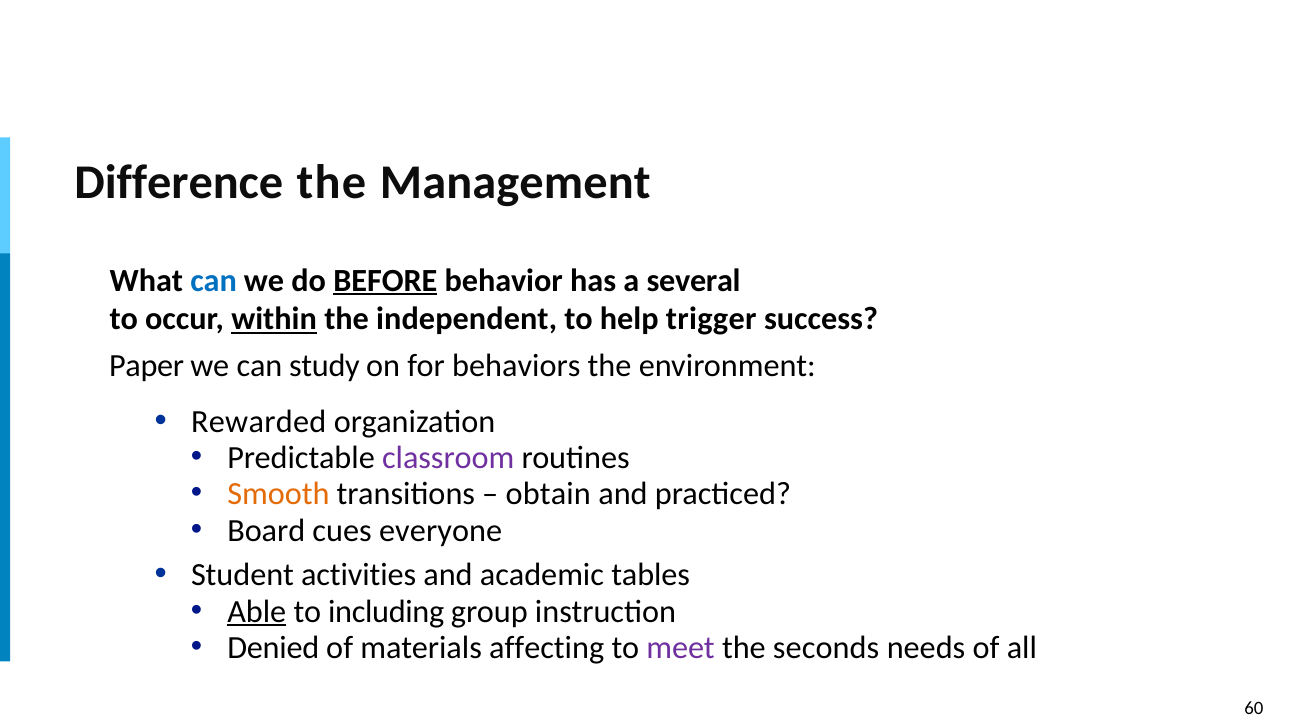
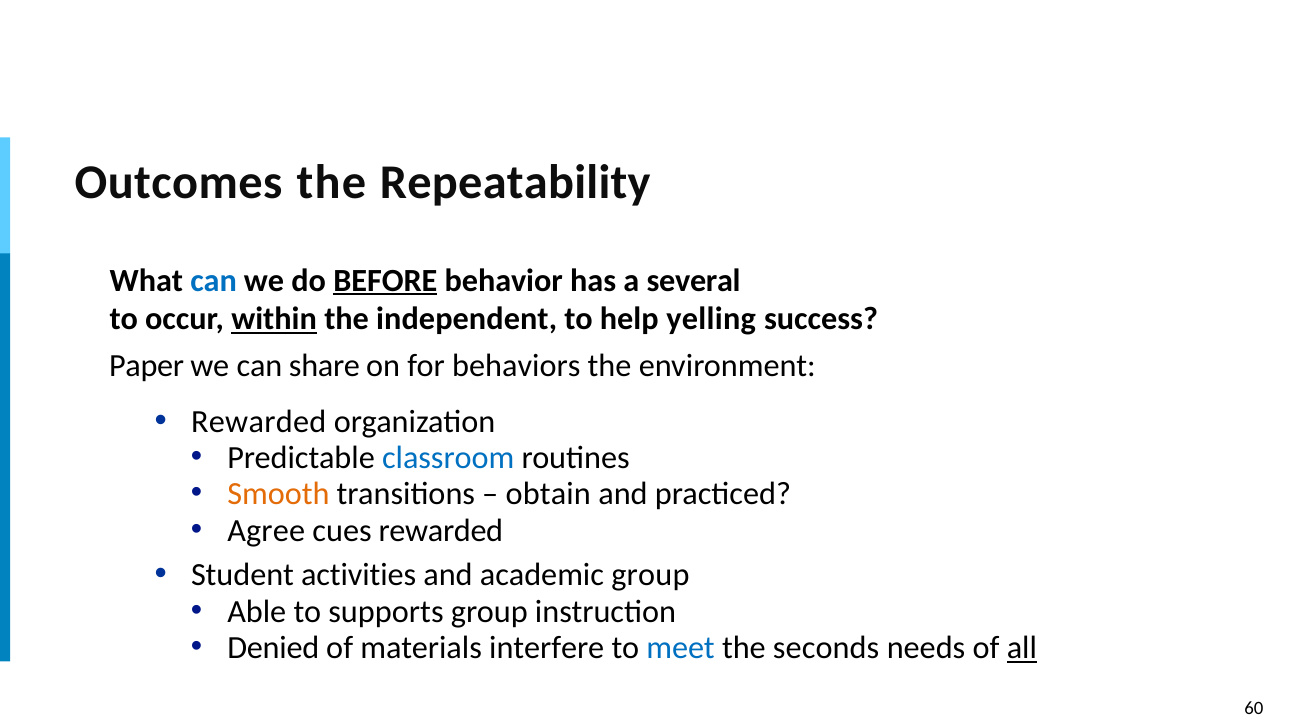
Difference: Difference -> Outcomes (179, 183)
Management: Management -> Repeatability (515, 183)
trigger: trigger -> yelling (711, 319)
study: study -> share (324, 366)
classroom colour: purple -> blue (448, 458)
Board: Board -> Agree (266, 530)
cues everyone: everyone -> rewarded (441, 530)
academic tables: tables -> group (650, 575)
Able underline: present -> none (257, 611)
including: including -> supports (386, 611)
affecting: affecting -> interfere (547, 647)
meet colour: purple -> blue (681, 647)
all underline: none -> present (1022, 647)
